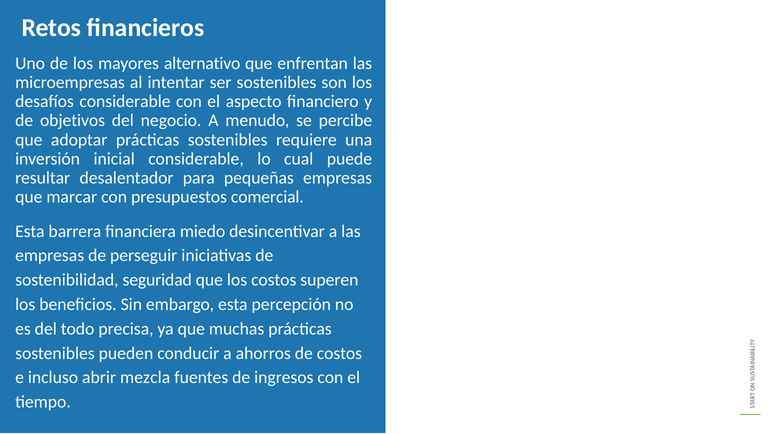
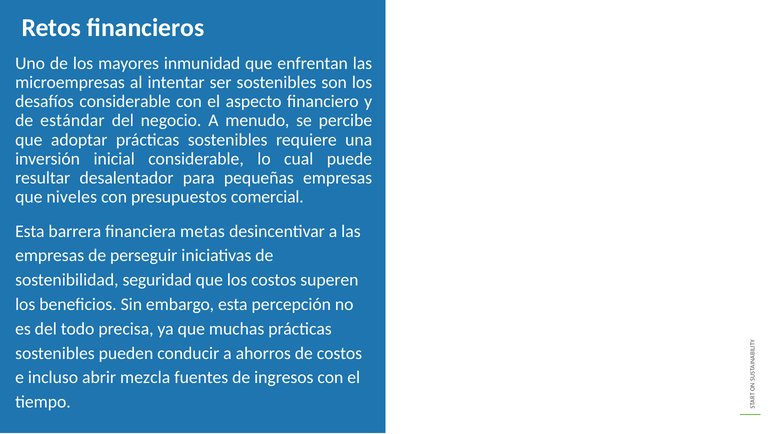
alternativo: alternativo -> inmunidad (202, 63)
objetivos: objetivos -> estándar (72, 121)
marcar: marcar -> niveles (72, 197)
miedo: miedo -> metas (202, 231)
